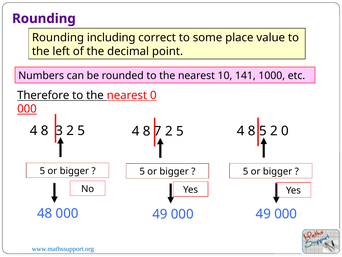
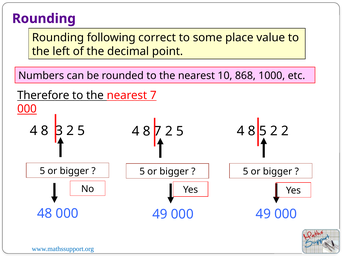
including: including -> following (111, 38)
141: 141 -> 868 (245, 76)
nearest 0: 0 -> 7 (153, 95)
2 0: 0 -> 2 (285, 131)
